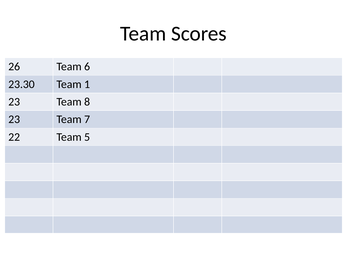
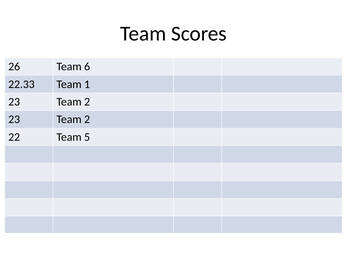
23.30: 23.30 -> 22.33 (21, 84)
8: 8 -> 2 (87, 102)
7: 7 -> 2 (87, 120)
